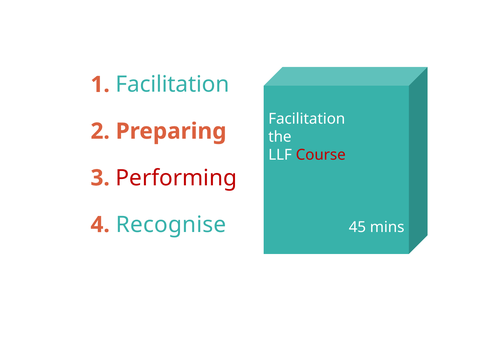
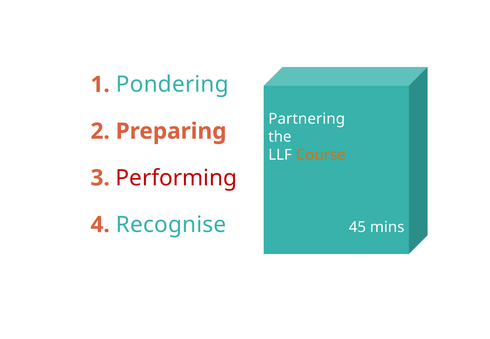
1 Facilitation: Facilitation -> Pondering (172, 85)
Facilitation: Facilitation -> Partnering (307, 119)
Course colour: red -> orange (321, 155)
